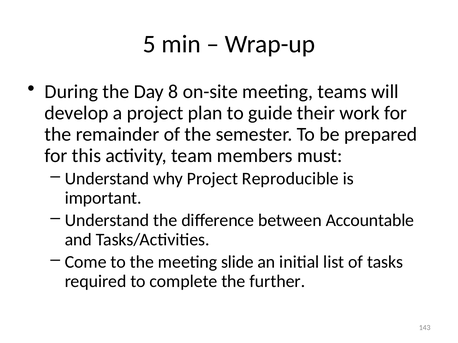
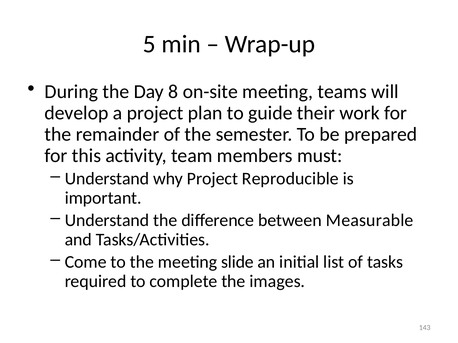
Accountable: Accountable -> Measurable (370, 221)
further: further -> images (277, 282)
